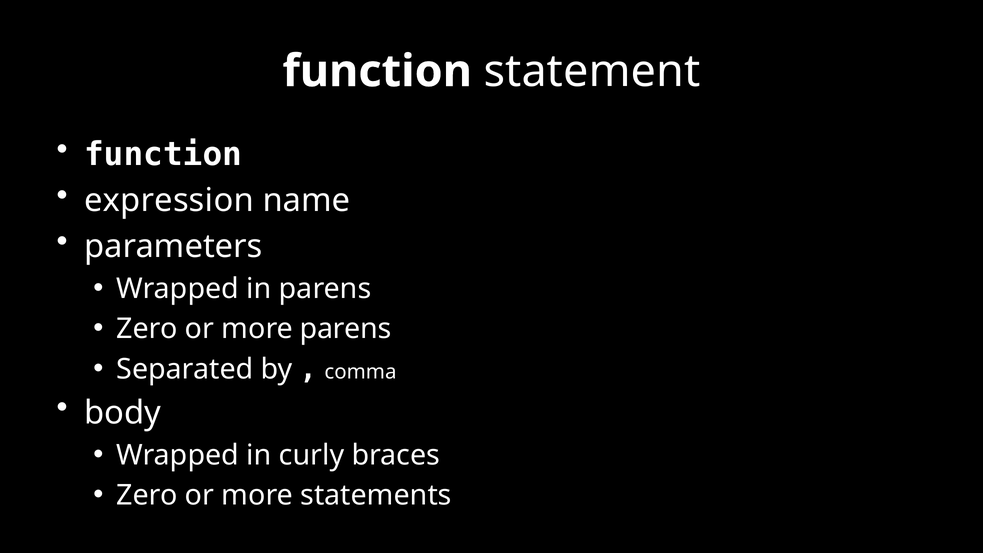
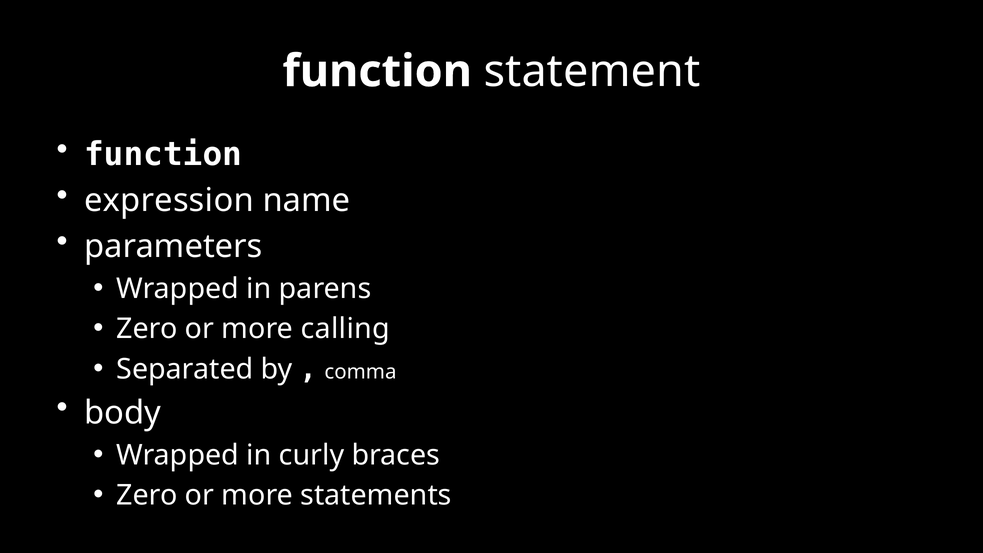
more parens: parens -> calling (345, 329)
